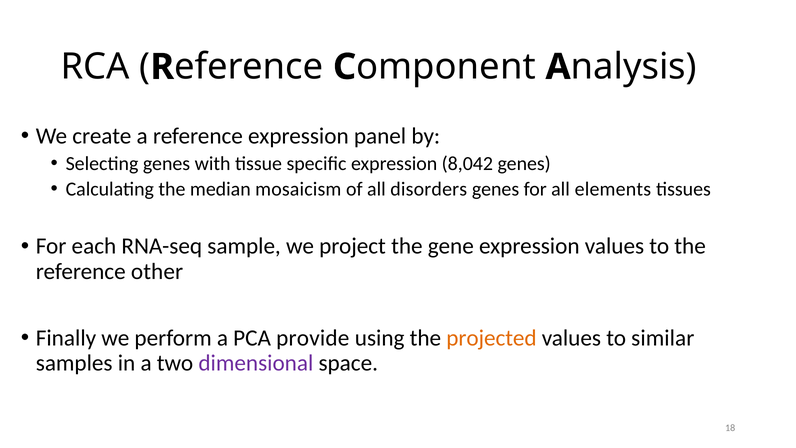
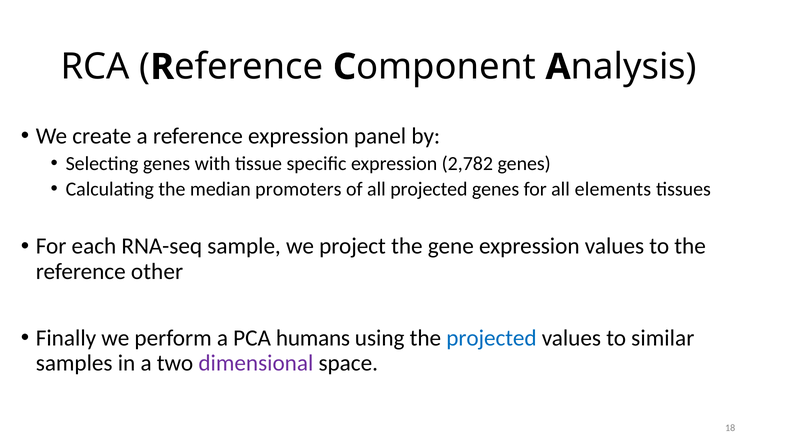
8,042: 8,042 -> 2,782 (467, 163)
mosaicism: mosaicism -> promoters (298, 189)
all disorders: disorders -> projected (429, 189)
provide: provide -> humans (313, 338)
projected colour: orange -> blue (491, 338)
